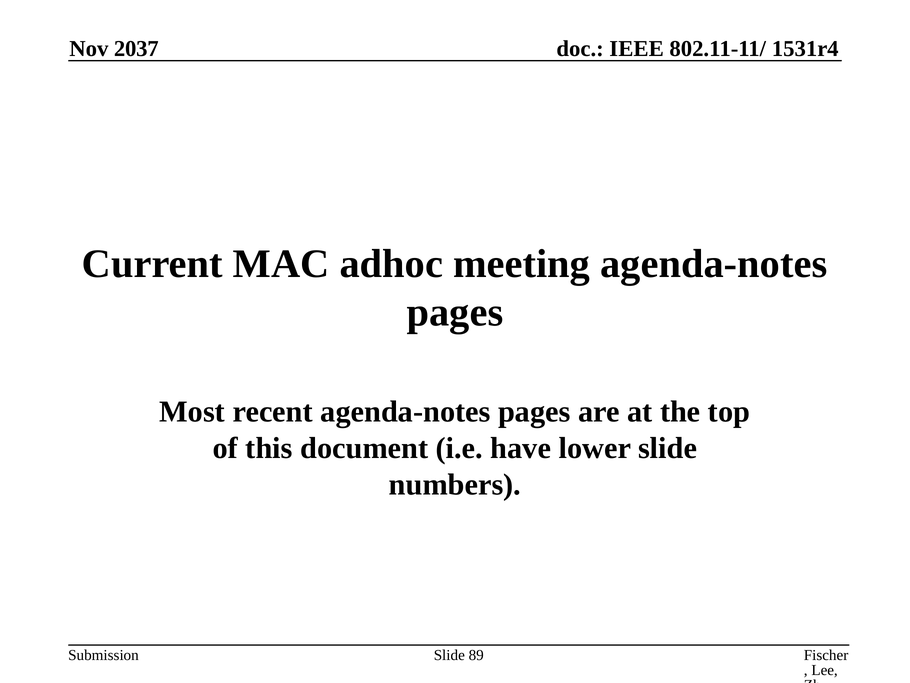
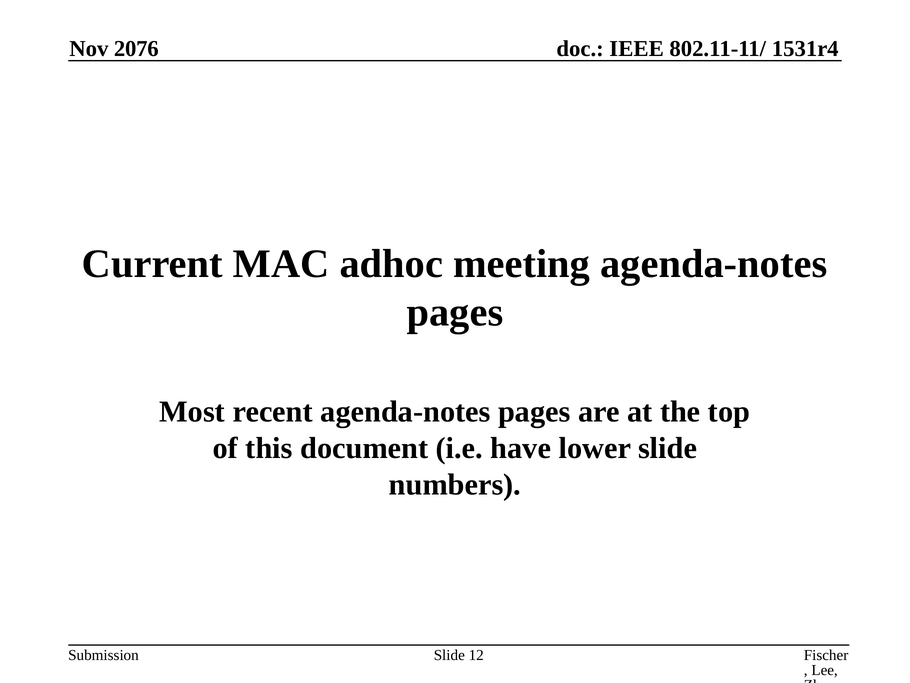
2037: 2037 -> 2076 (136, 49)
89: 89 -> 12 (476, 655)
